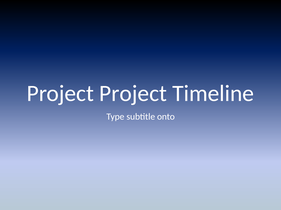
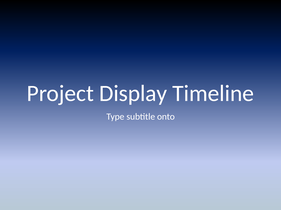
Project Project: Project -> Display (133, 94)
